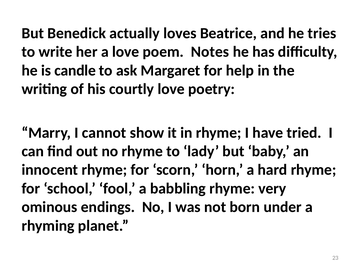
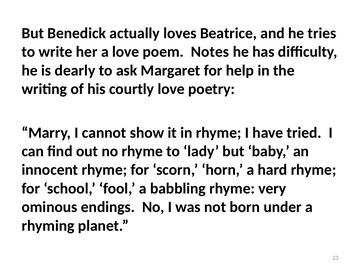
candle: candle -> dearly (75, 70)
